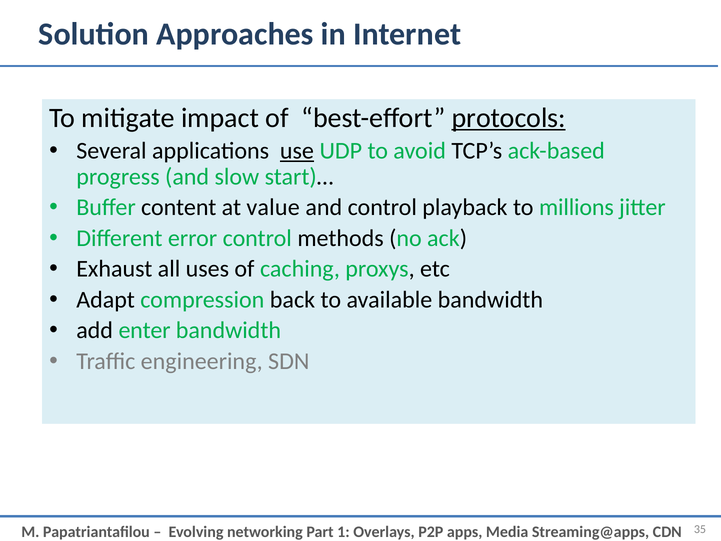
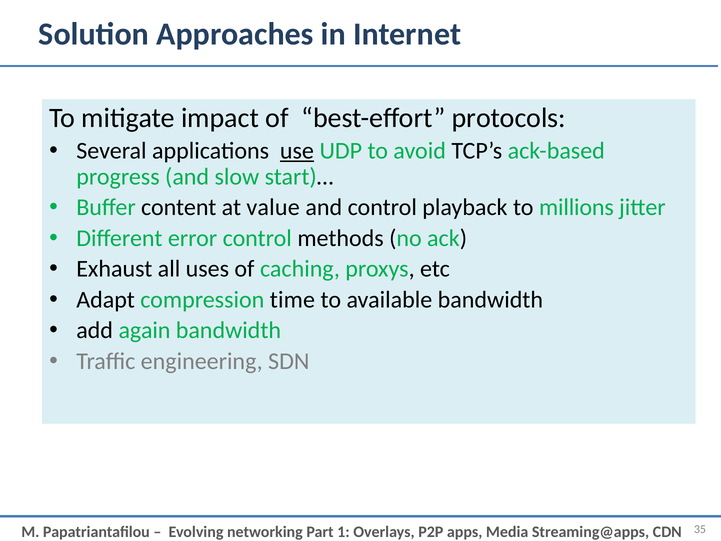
protocols underline: present -> none (509, 118)
back: back -> time (292, 300)
enter: enter -> again (144, 330)
